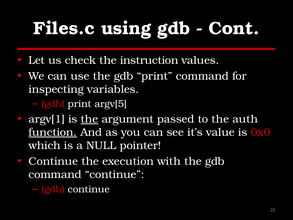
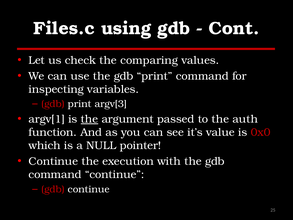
instruction: instruction -> comparing (149, 60)
argv[5: argv[5 -> argv[3 (111, 104)
function underline: present -> none (53, 132)
